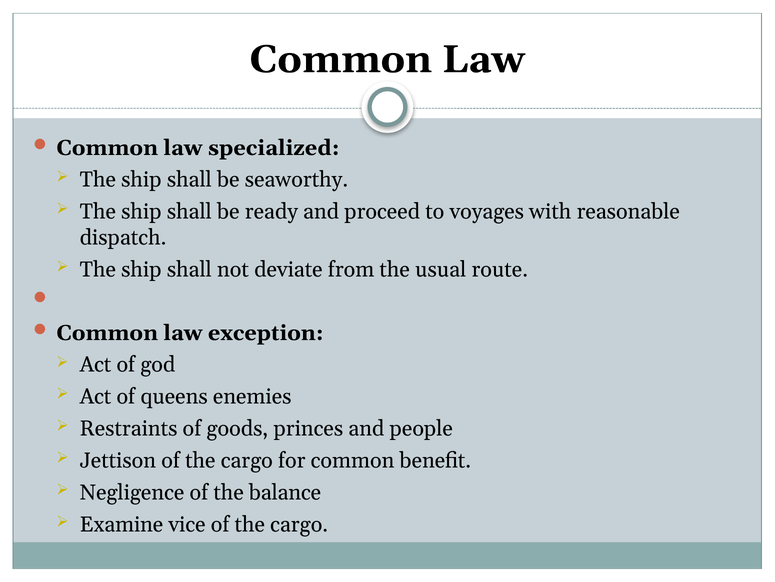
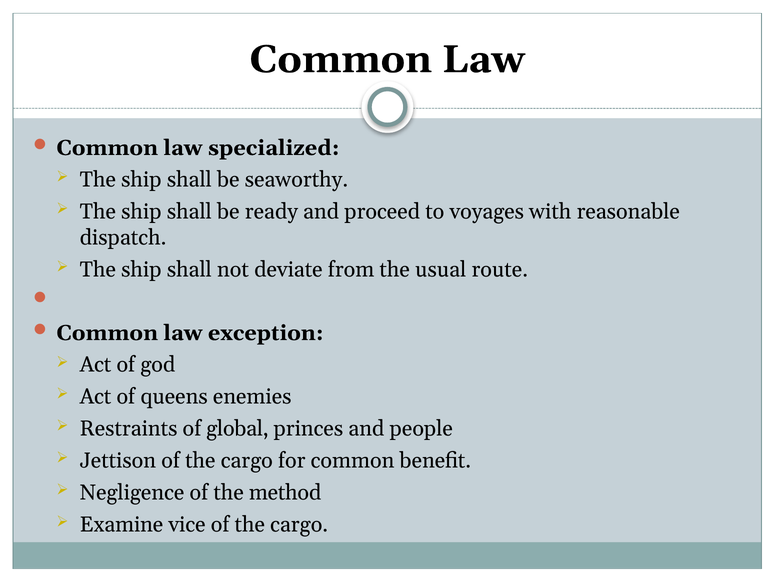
goods: goods -> global (238, 428)
balance: balance -> method (285, 492)
